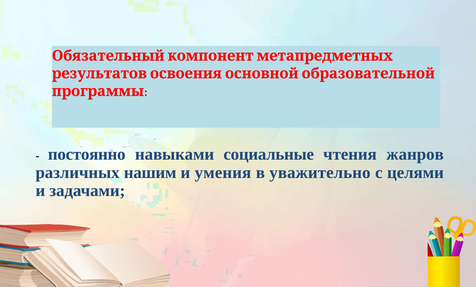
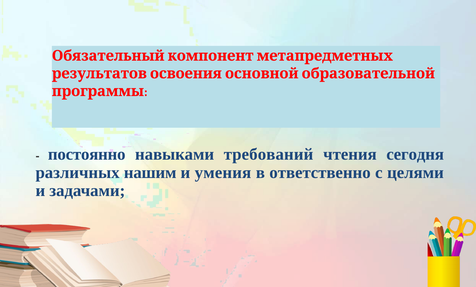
социальные: социальные -> требований (269, 154)
жанров: жанров -> сегодня (415, 154)
уважительно: уважительно -> ответственно (320, 173)
